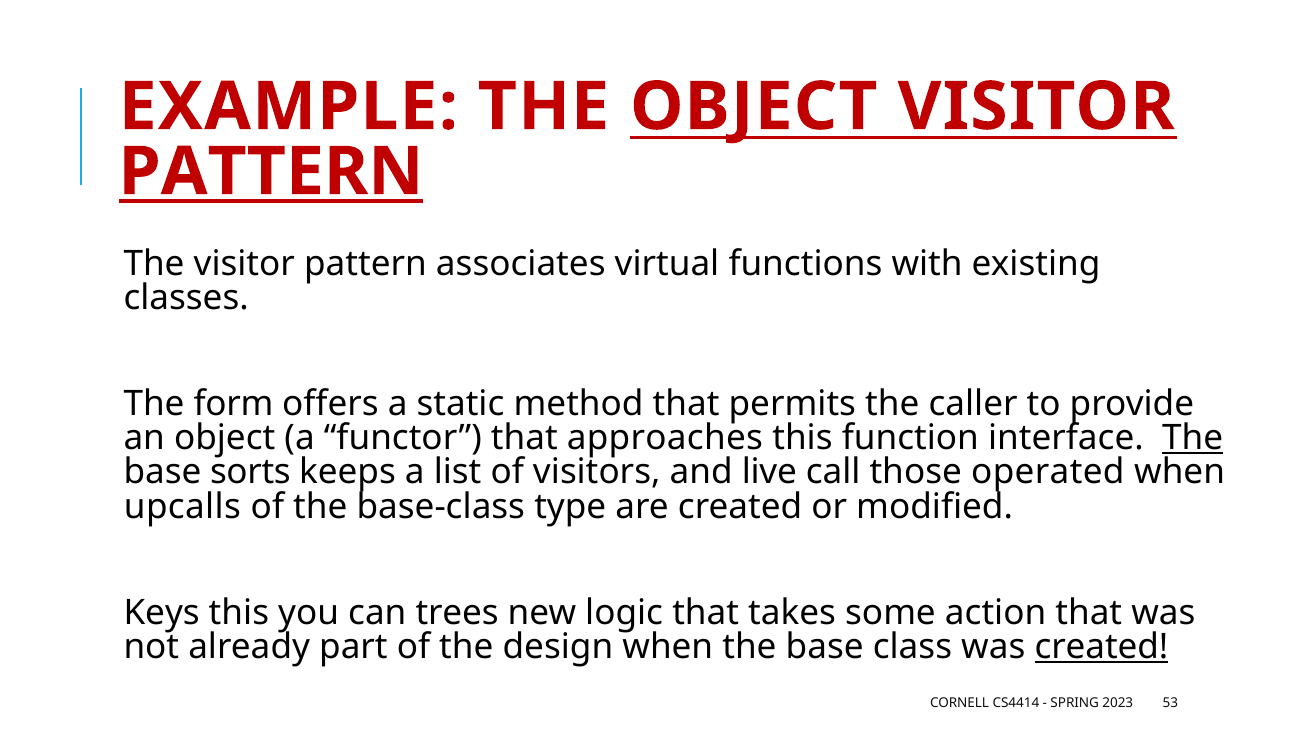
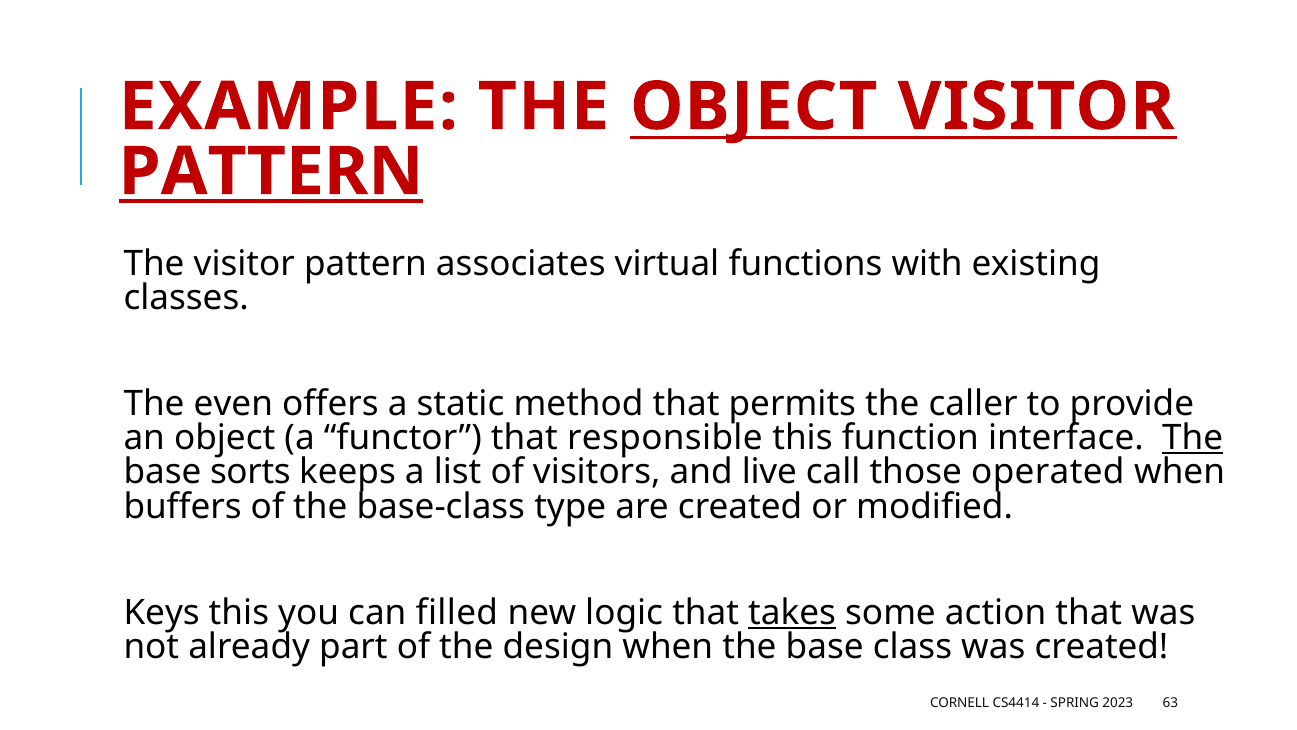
form: form -> even (233, 404)
approaches: approaches -> responsible (665, 438)
upcalls: upcalls -> buffers (183, 506)
trees: trees -> filled (457, 612)
takes underline: none -> present (792, 612)
created underline: present -> none (1101, 646)
53: 53 -> 63 (1170, 703)
